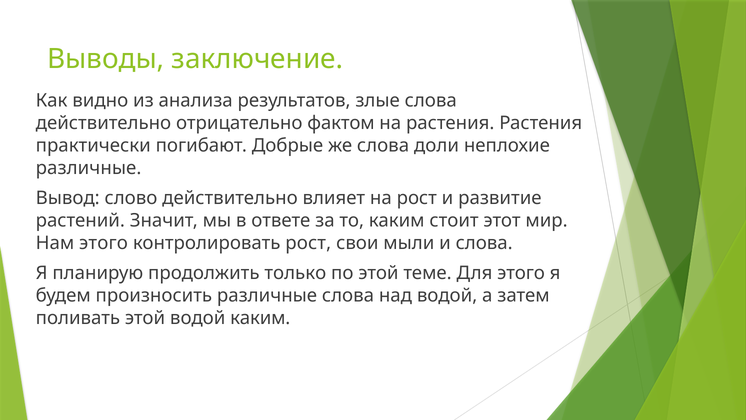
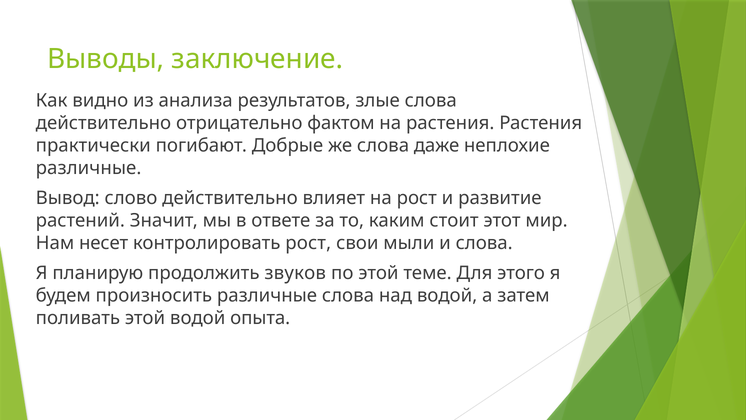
доли: доли -> даже (437, 145)
Нам этого: этого -> несет (104, 243)
только: только -> звуков (295, 273)
водой каким: каким -> опыта (260, 318)
